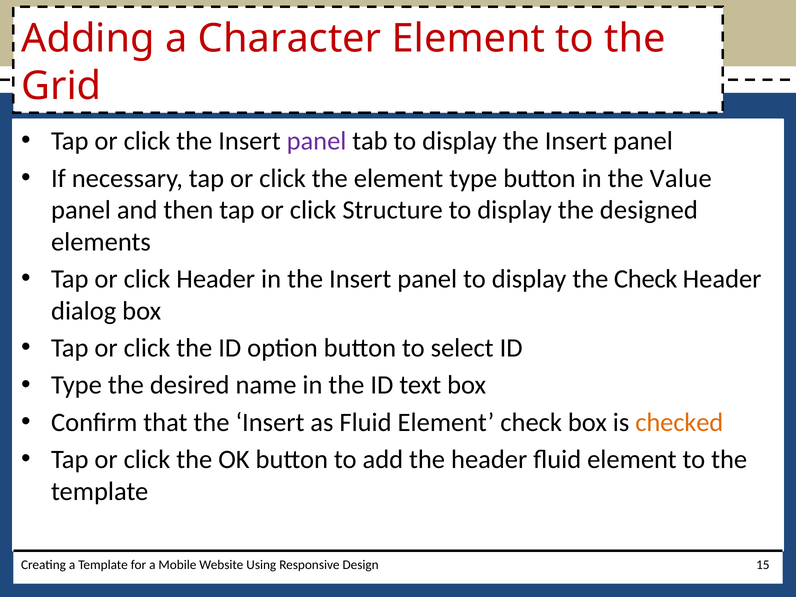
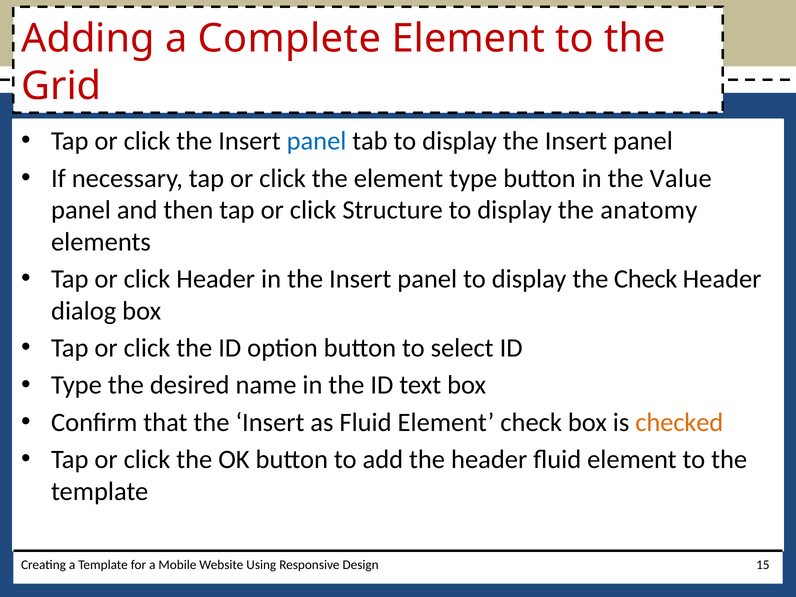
Character: Character -> Complete (289, 39)
panel colour: purple -> blue (317, 141)
designed: designed -> anatomy (649, 210)
